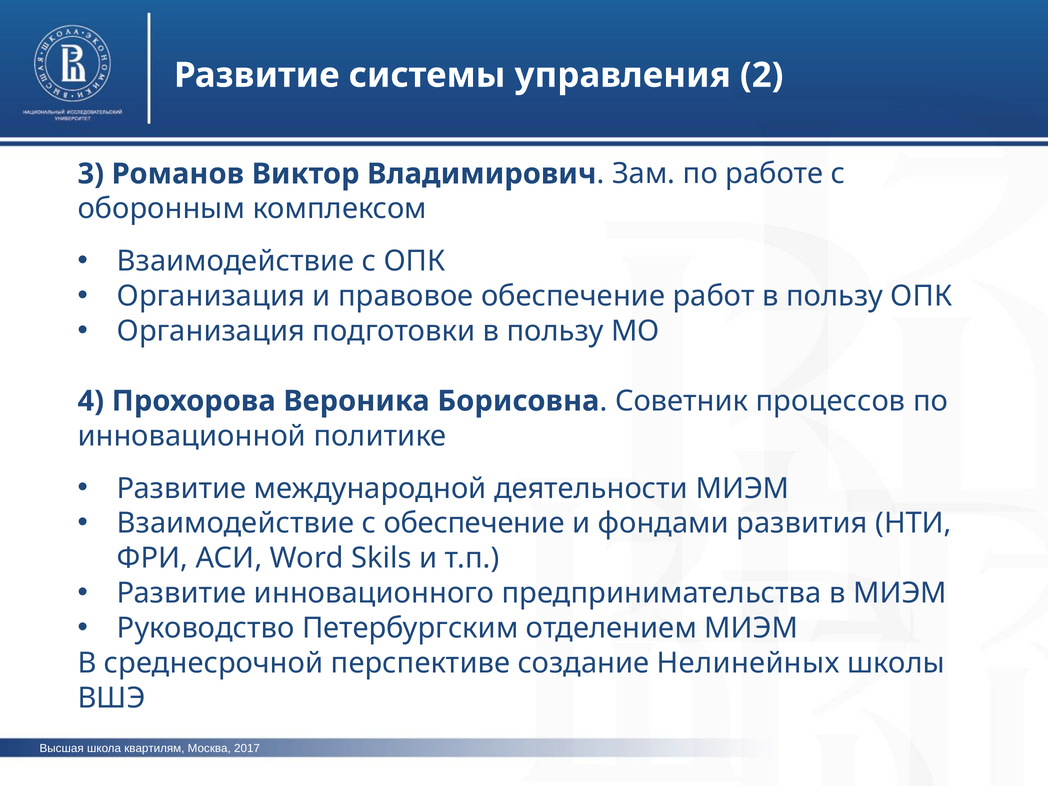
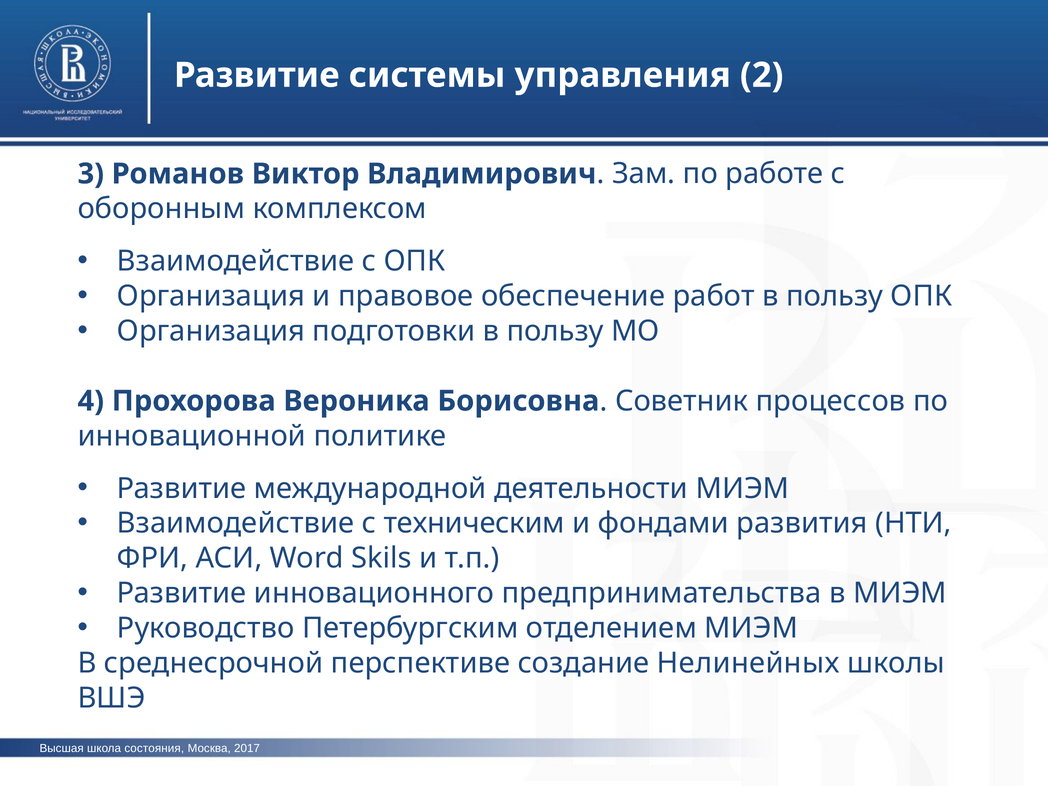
с обеспечение: обеспечение -> техническим (474, 523)
квартилям: квартилям -> состояния (154, 748)
